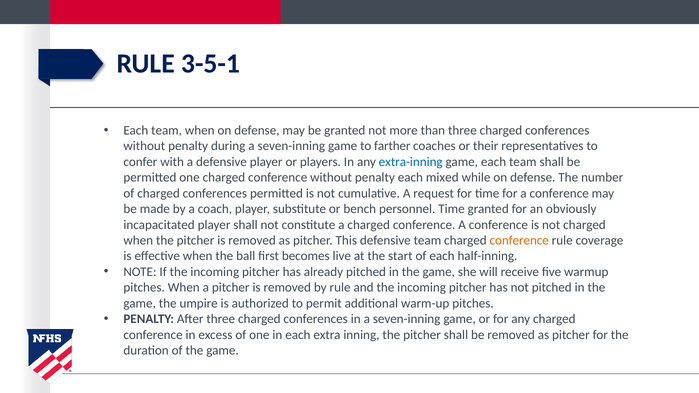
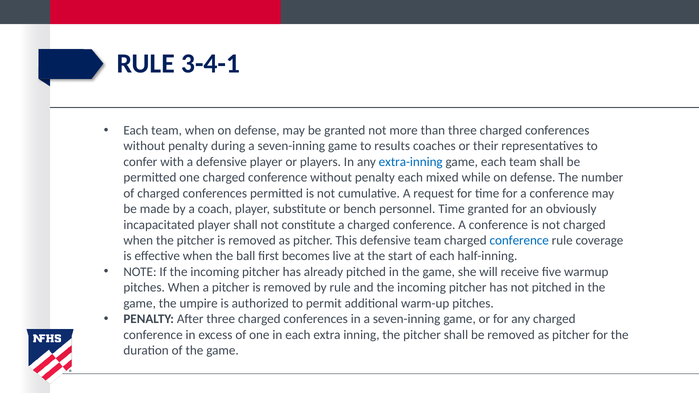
3-5-1: 3-5-1 -> 3-4-1 (210, 64)
farther: farther -> results (392, 146)
conference colour: orange -> blue (519, 241)
